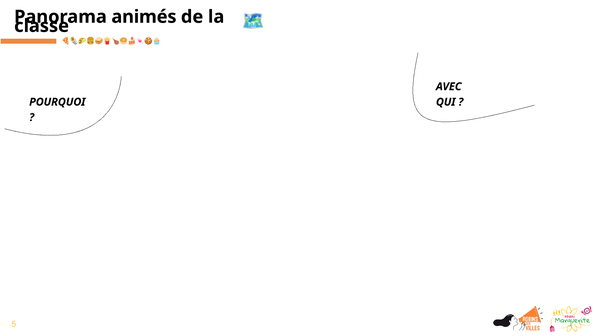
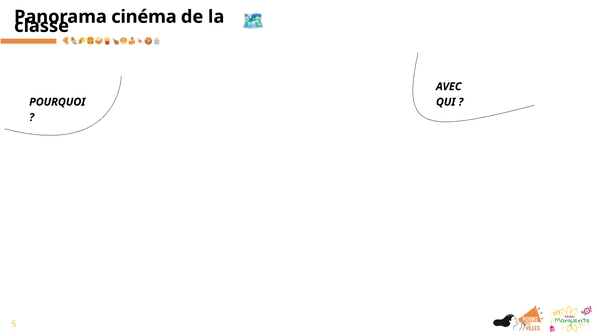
animés: animés -> cinéma (144, 17)
